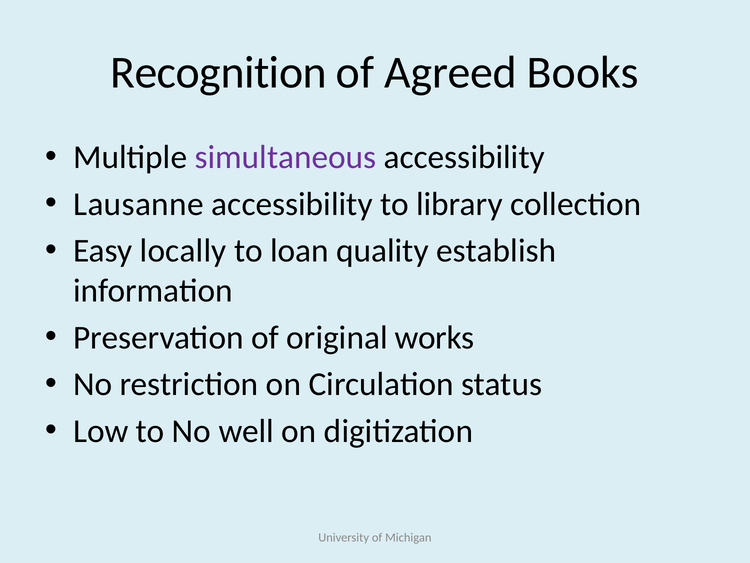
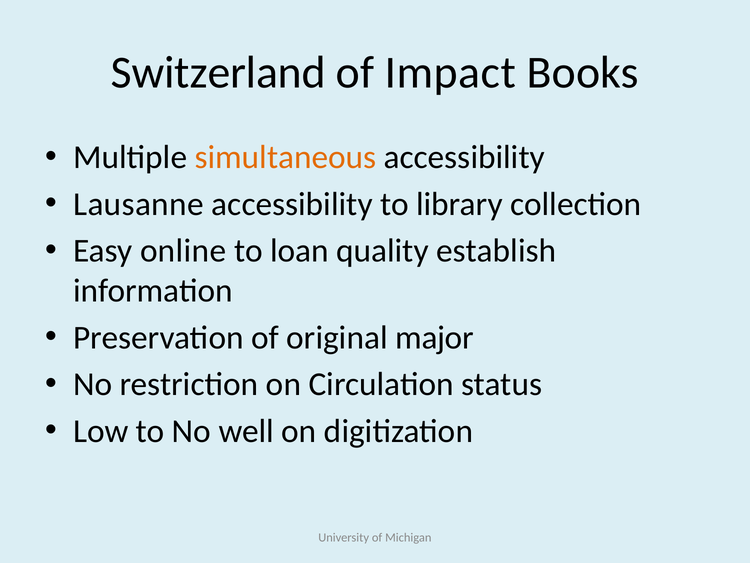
Recognition: Recognition -> Switzerland (218, 73)
Agreed: Agreed -> Impact (450, 73)
simultaneous colour: purple -> orange (285, 157)
locally: locally -> online (183, 251)
works: works -> major (435, 337)
